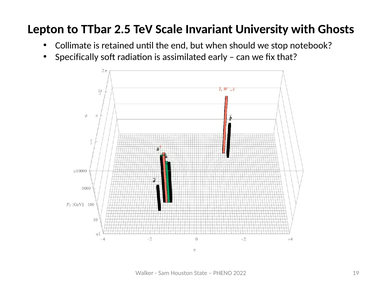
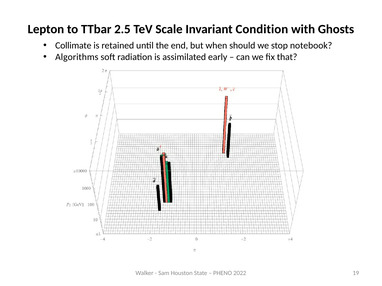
University: University -> Condition (262, 29)
Specifically: Specifically -> Algorithms (77, 57)
